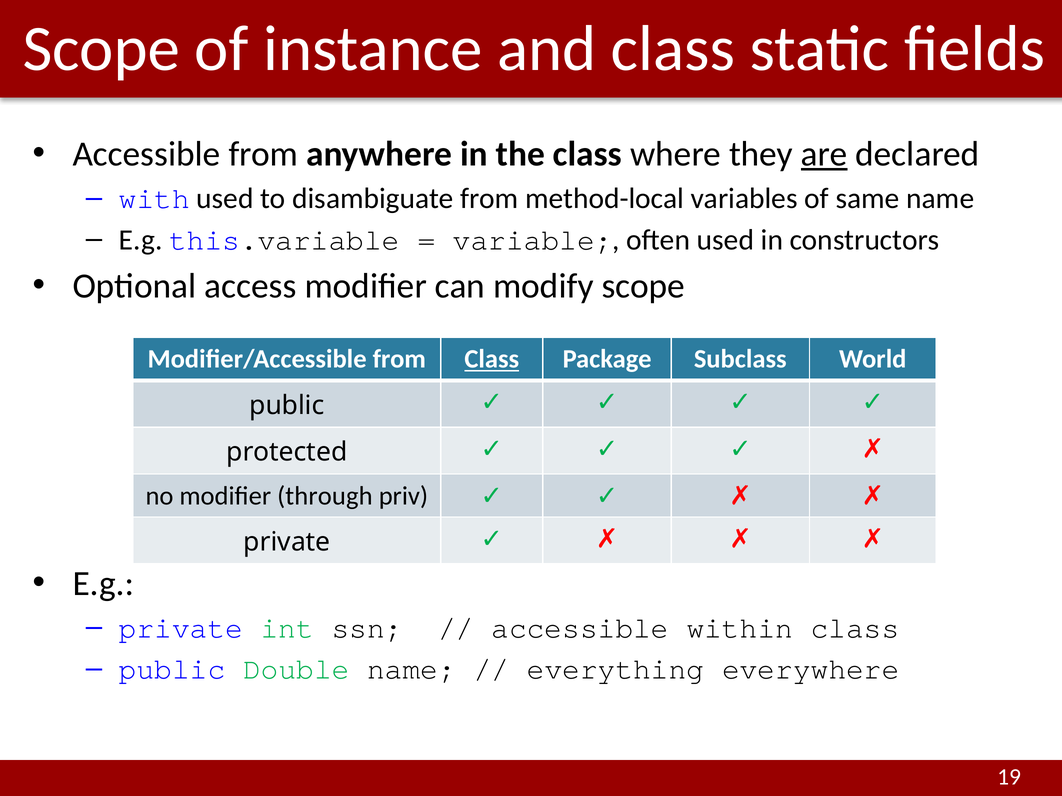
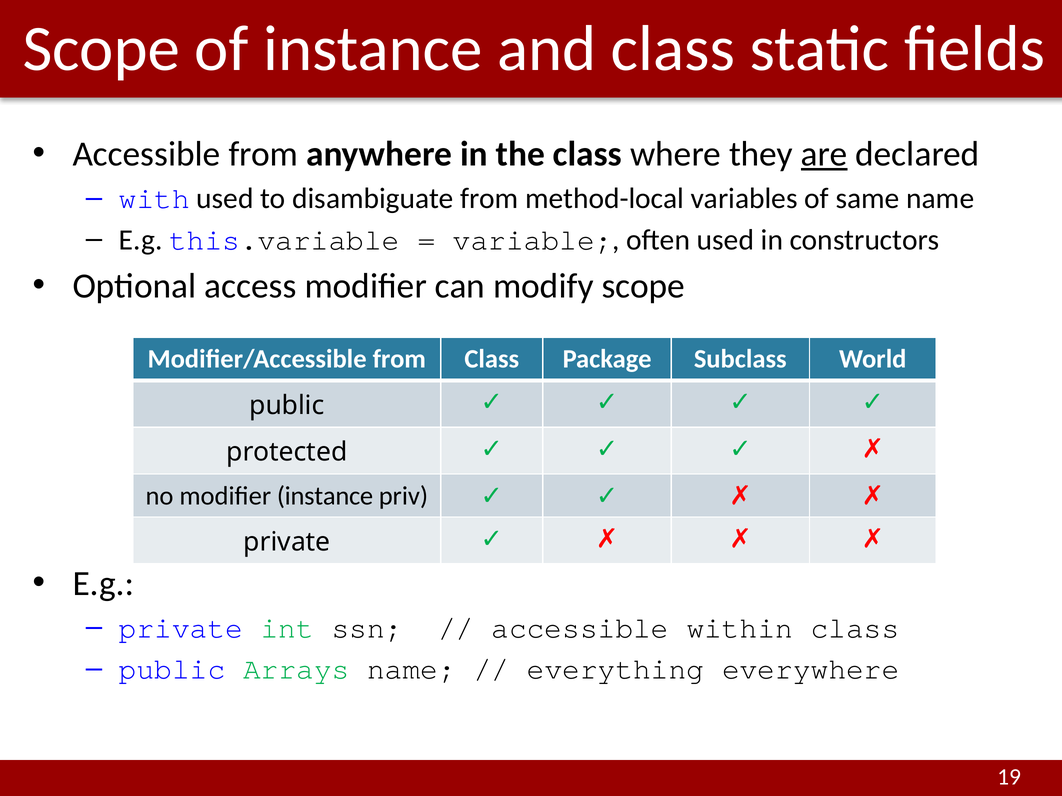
Class underline: present -> none (492, 359)
modifier through: through -> instance (325, 496)
Double: Double -> Arrays (296, 670)
